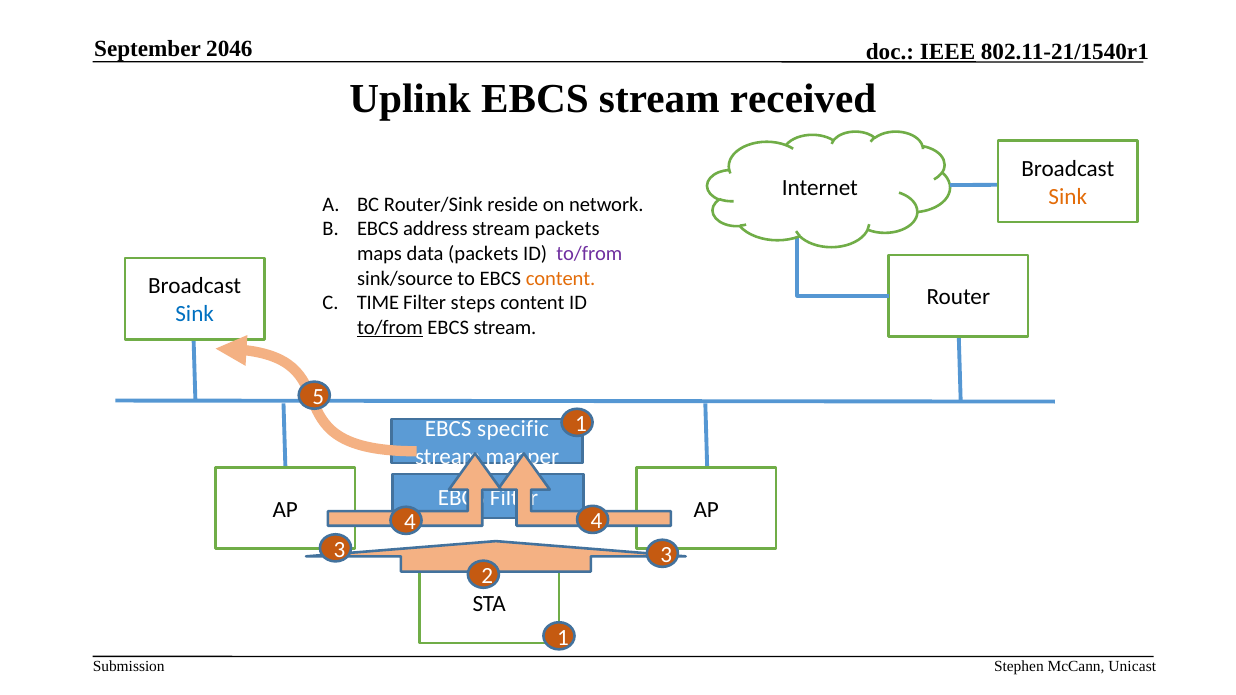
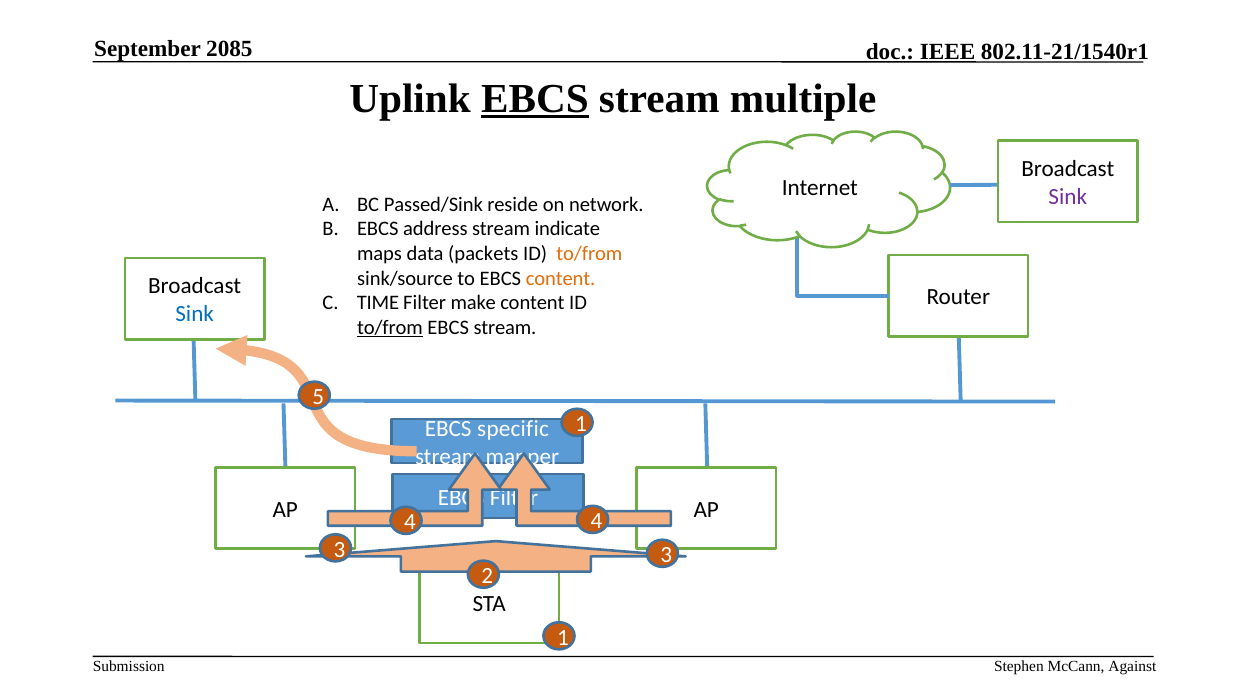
2046: 2046 -> 2085 (229, 49)
EBCS underline: none -> present (535, 99)
received: received -> multiple (803, 99)
Sink colour: orange -> purple (1068, 197)
Router/Sink: Router/Sink -> Passed/Sink (433, 204)
stream packets: packets -> indicate (567, 229)
to/from colour: purple -> orange (589, 254)
steps: steps -> make (473, 303)
Unicast: Unicast -> Against (1132, 667)
